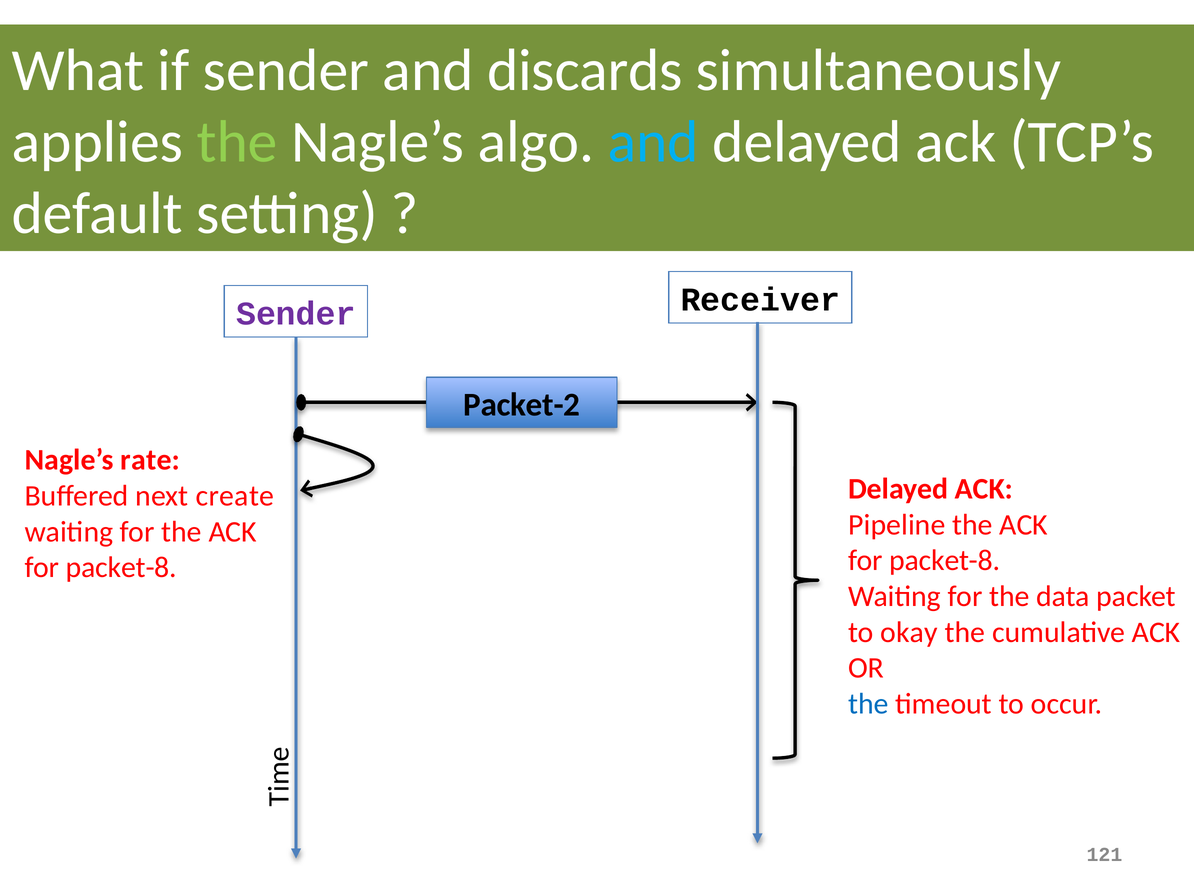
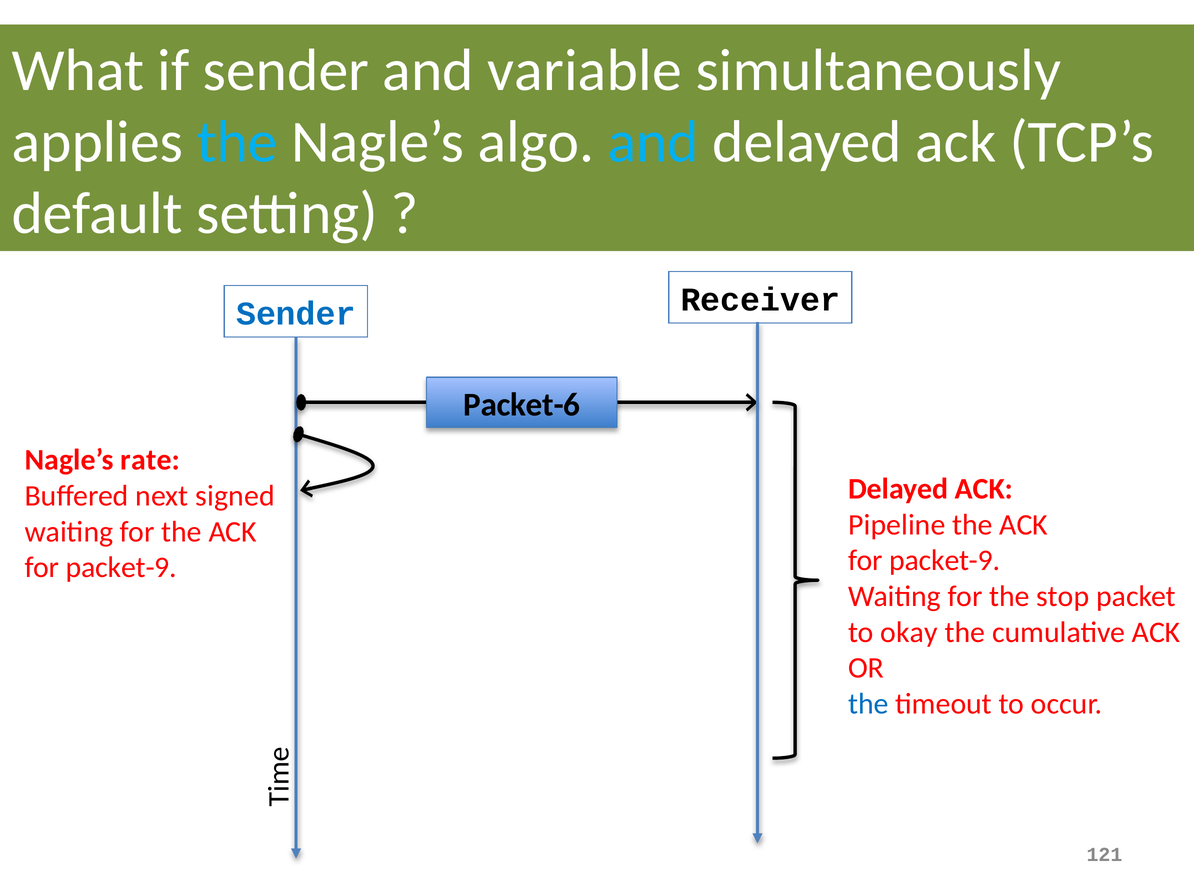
discards: discards -> variable (585, 71)
the colour: light green -> light blue (237, 142)
Sender colour: purple -> blue (296, 314)
Packet-2: Packet-2 -> Packet-6 (522, 405)
create: create -> signed (235, 496)
packet-8: packet-8 -> packet-9 (945, 561)
packet-8: packet-8 -> packet-9 (121, 568)
data: data -> stop (1063, 597)
